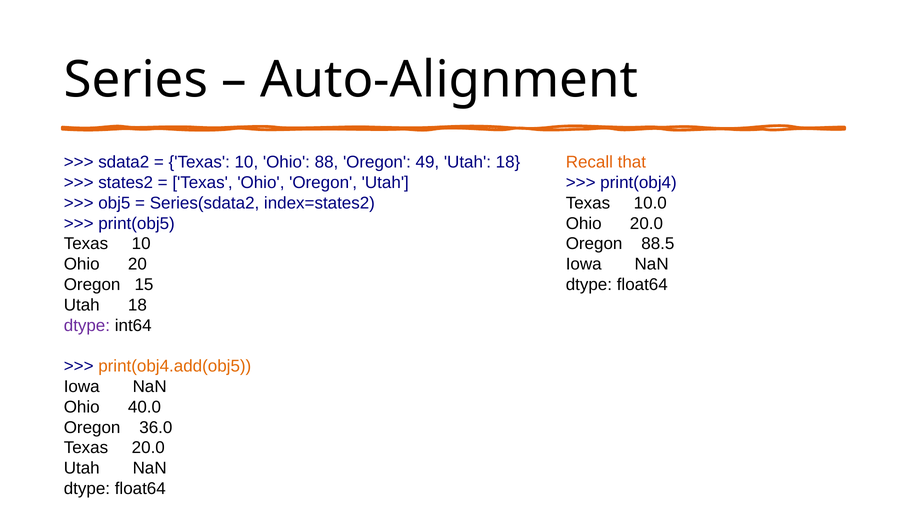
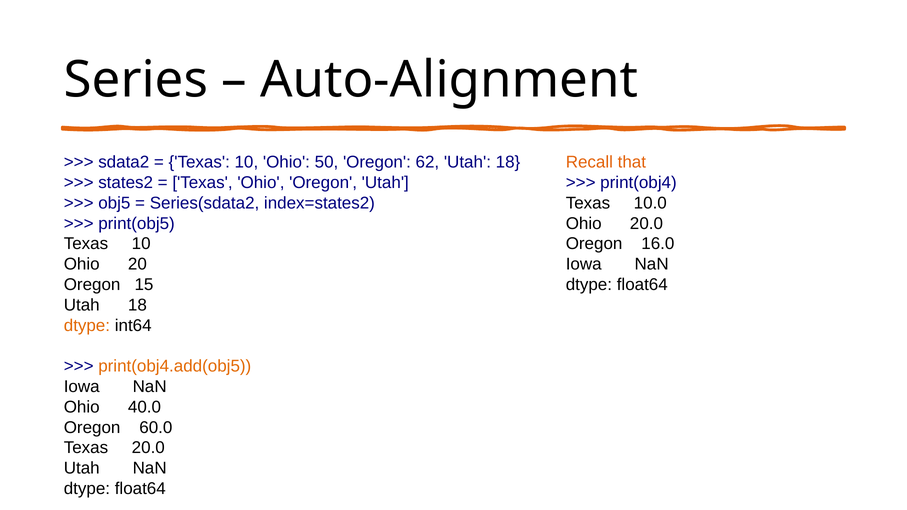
88: 88 -> 50 (327, 162)
49: 49 -> 62 (427, 162)
88.5: 88.5 -> 16.0 (658, 244)
dtype colour: purple -> orange (87, 326)
36.0: 36.0 -> 60.0 (156, 428)
